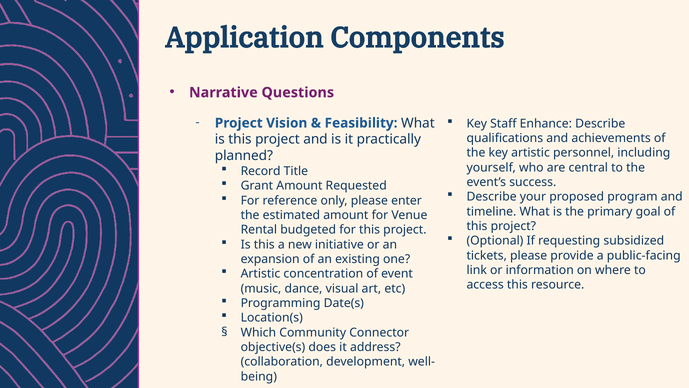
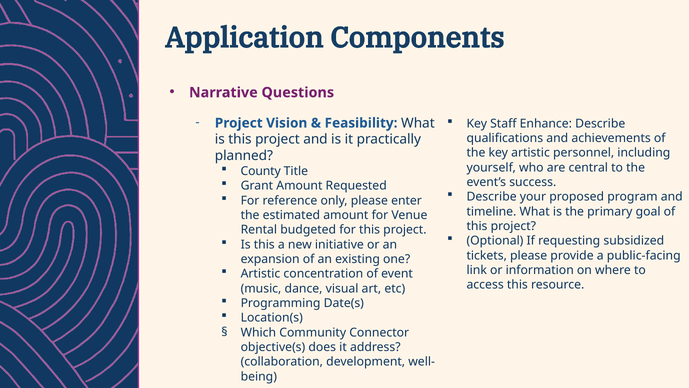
Record: Record -> County (261, 171)
